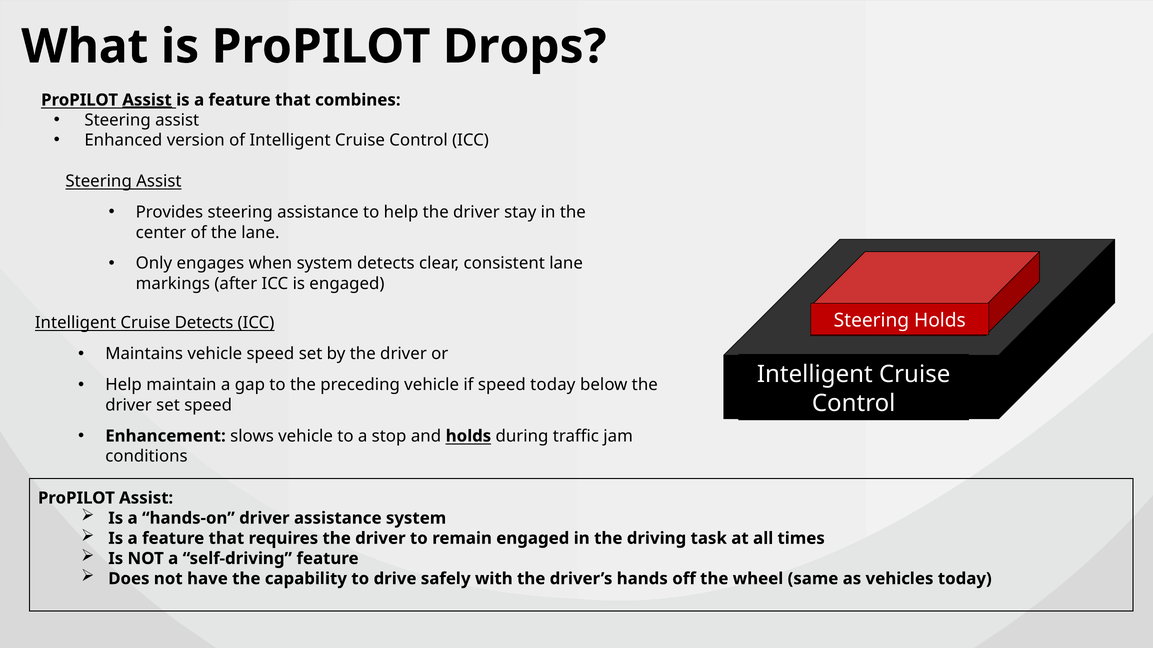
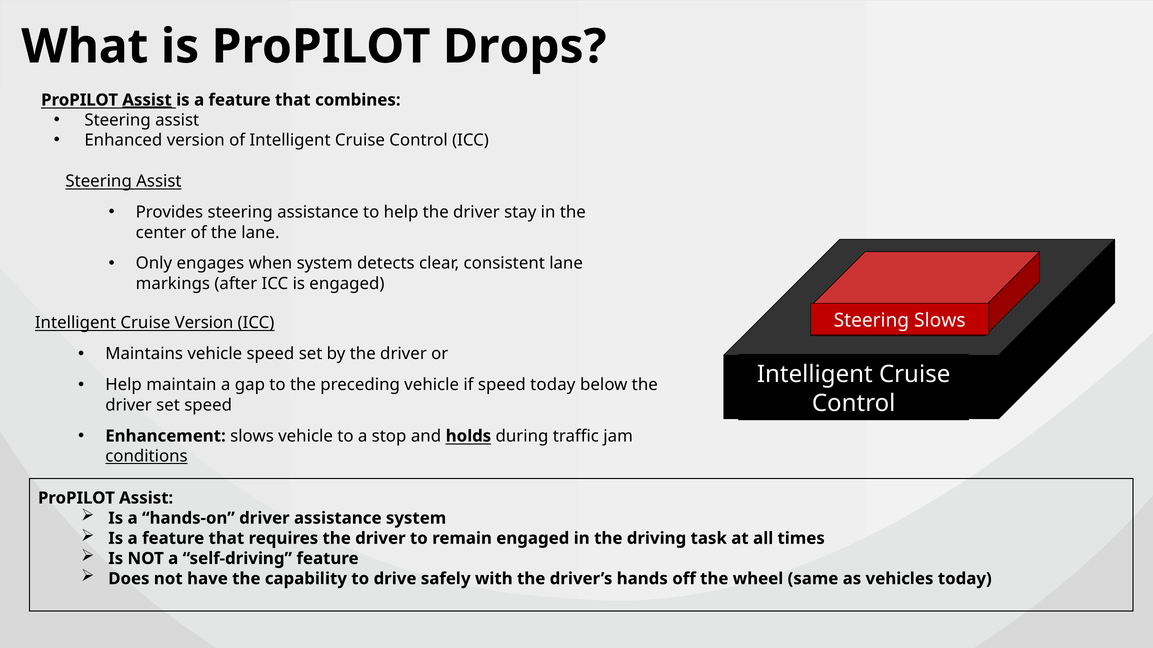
Steering Holds: Holds -> Slows (940, 321)
Cruise Detects: Detects -> Version (204, 323)
conditions underline: none -> present (146, 457)
